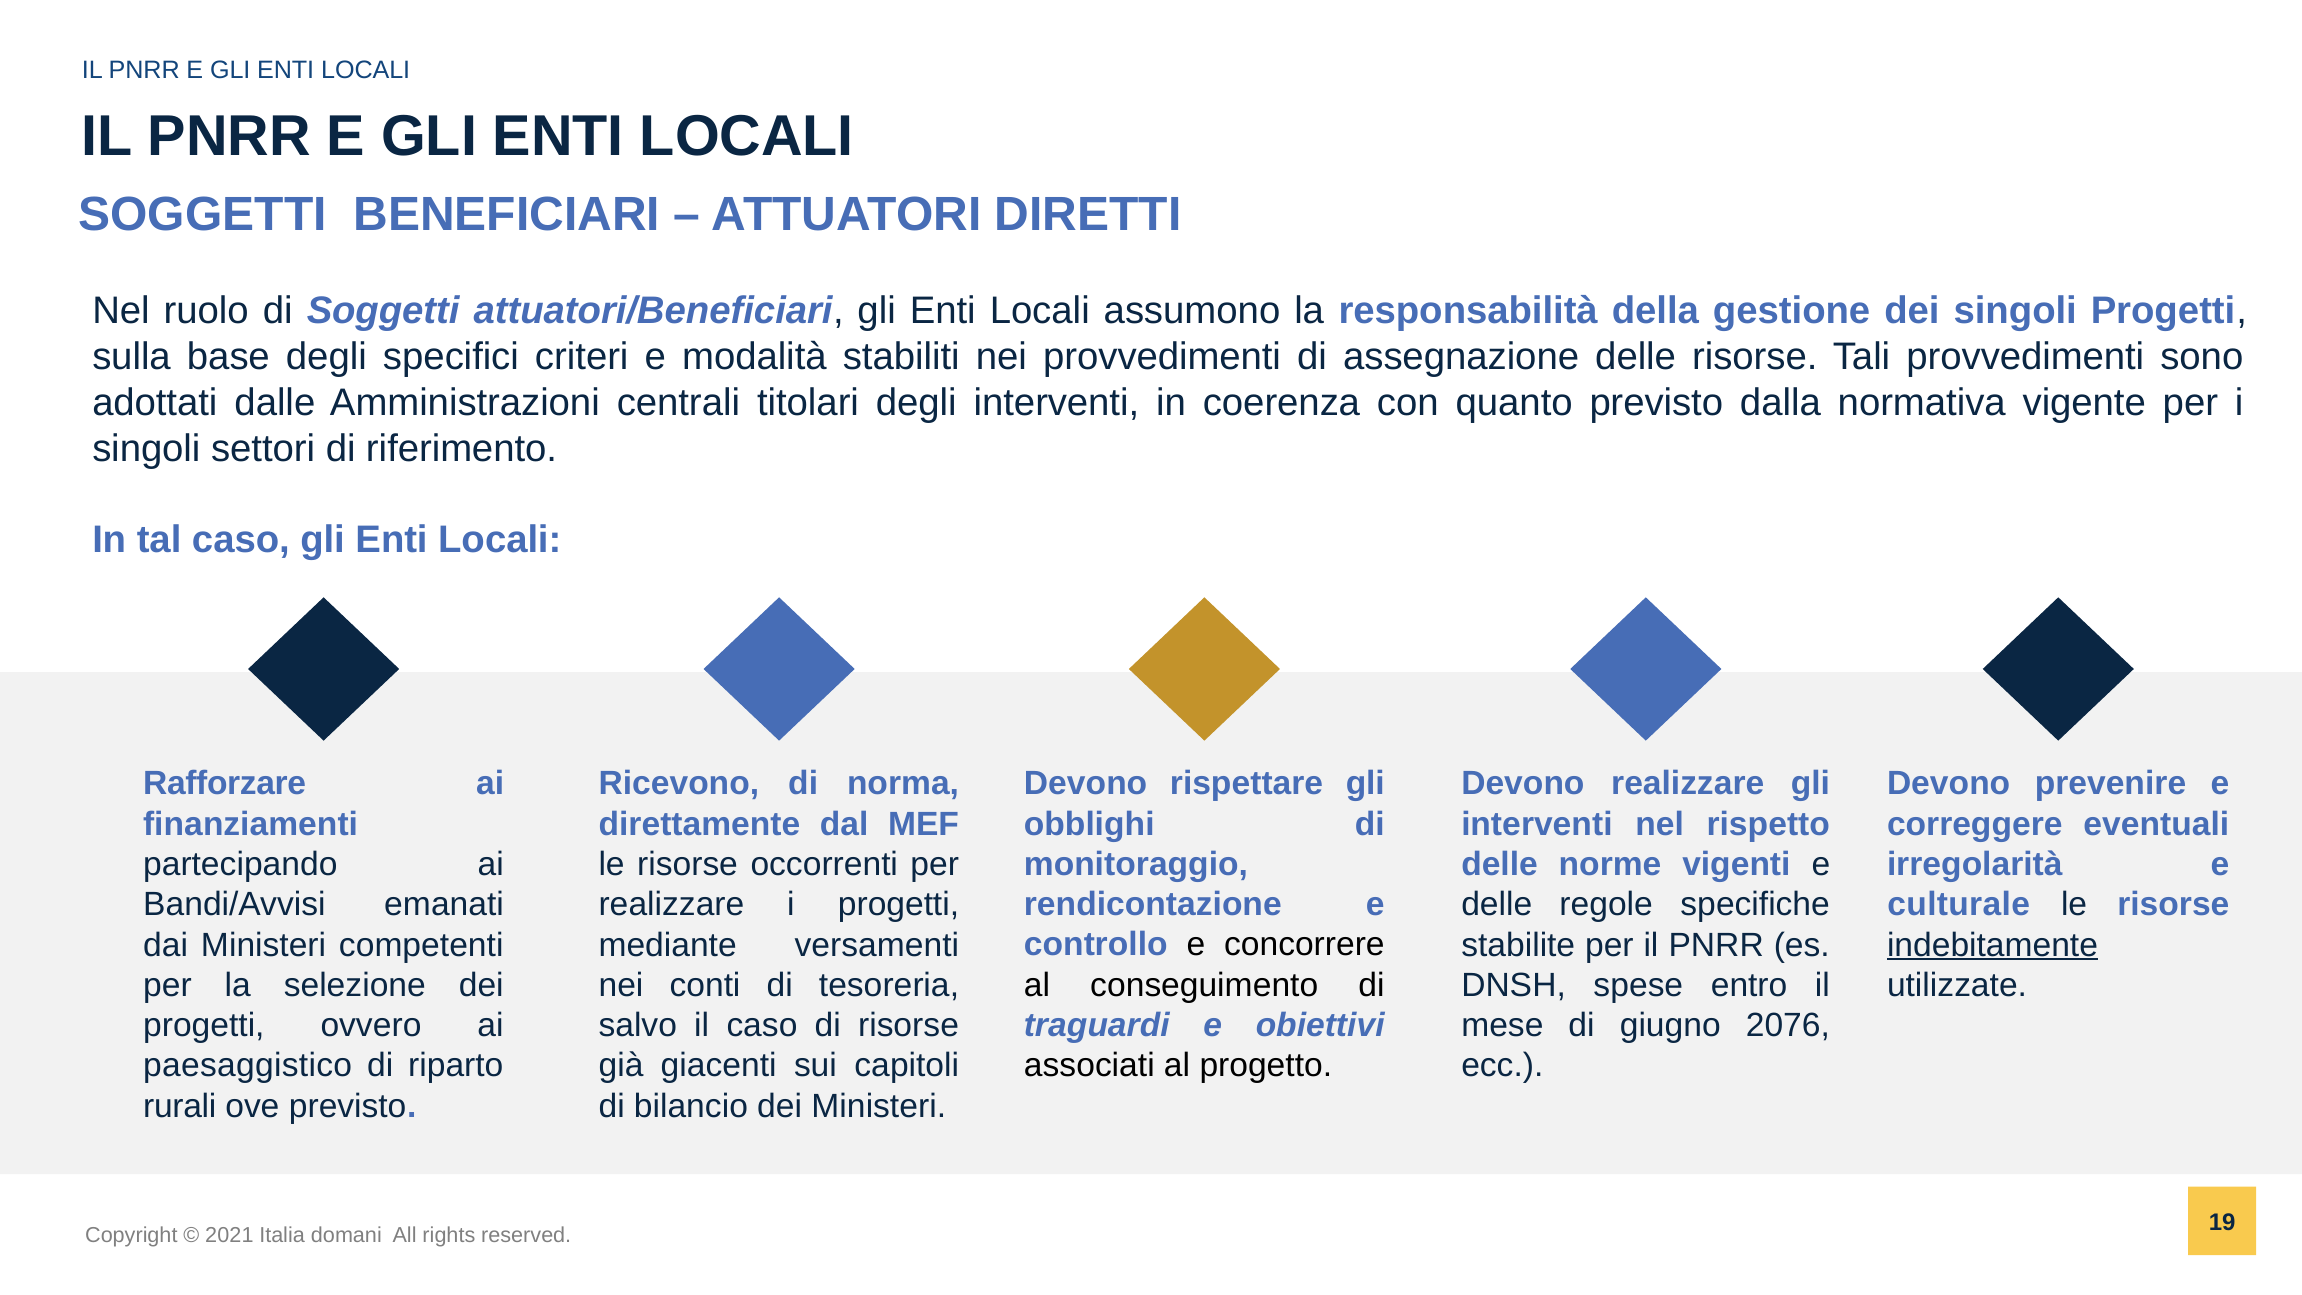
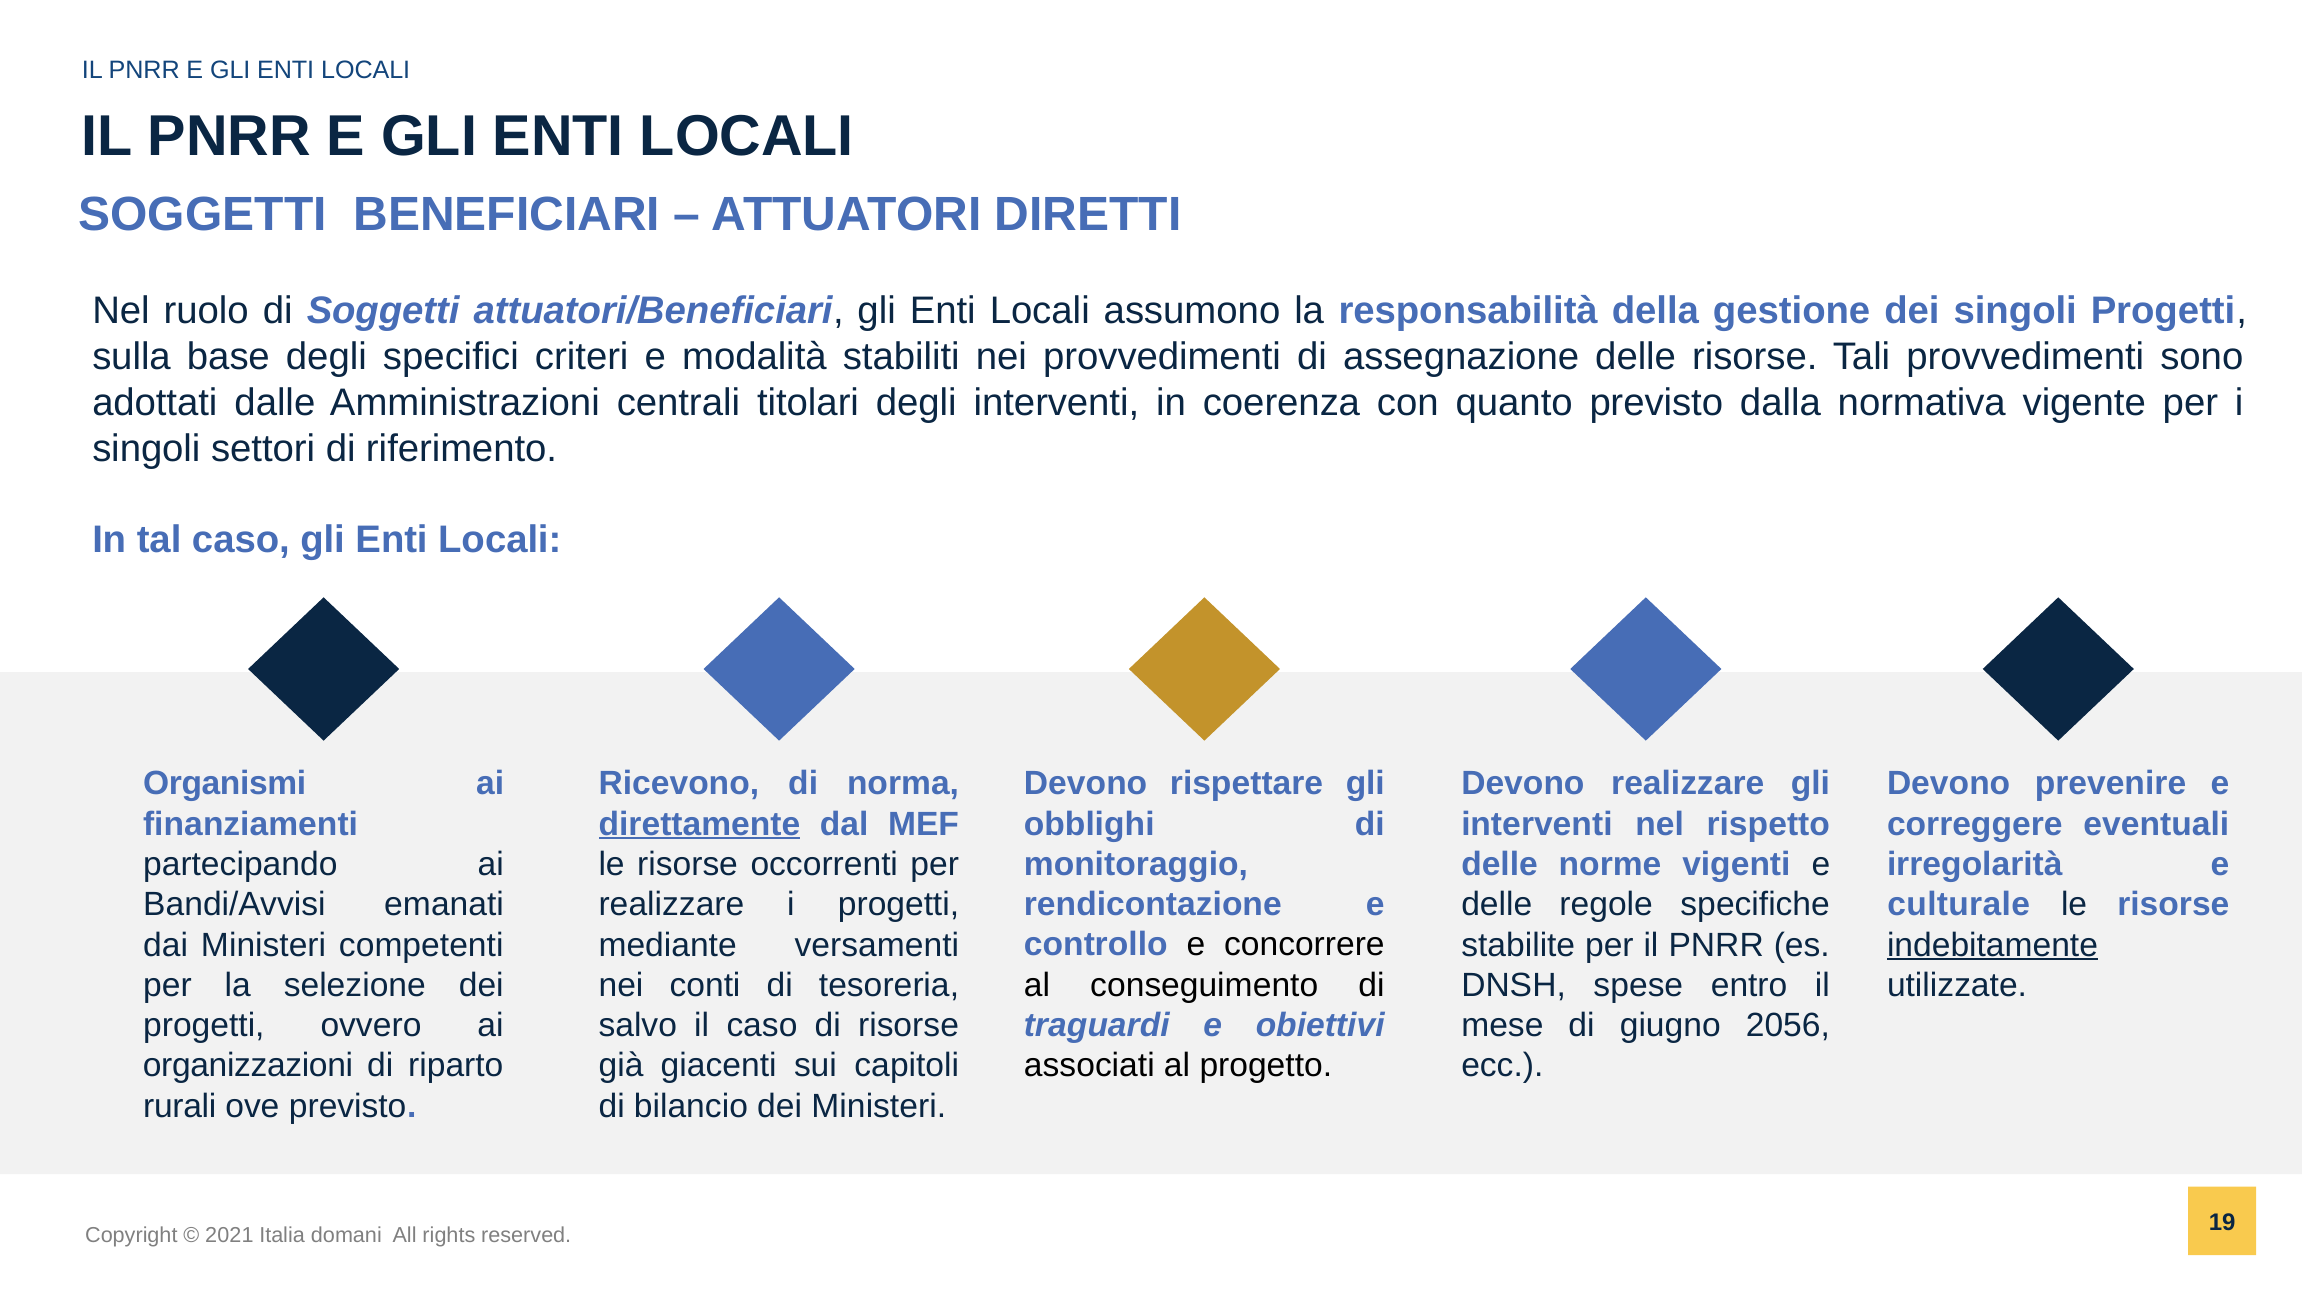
Rafforzare: Rafforzare -> Organismi (225, 784)
direttamente underline: none -> present (699, 824)
2076: 2076 -> 2056 (1788, 1025)
paesaggistico: paesaggistico -> organizzazioni (248, 1066)
